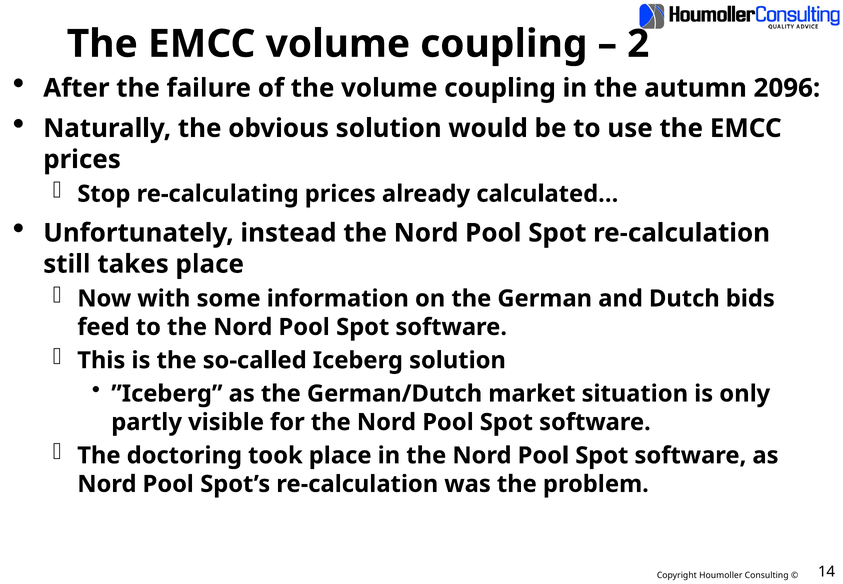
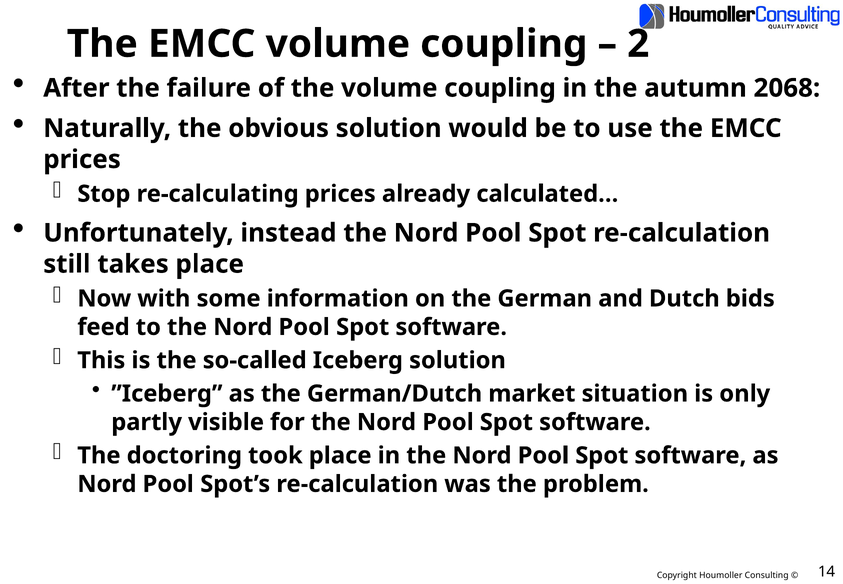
2096: 2096 -> 2068 (787, 88)
